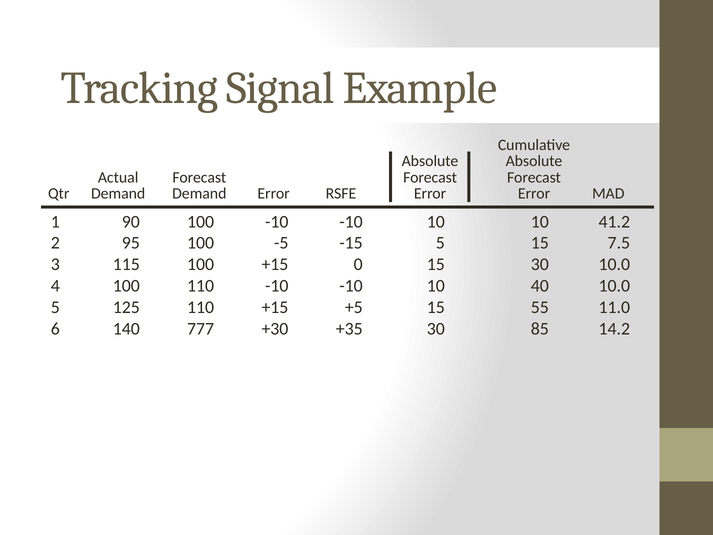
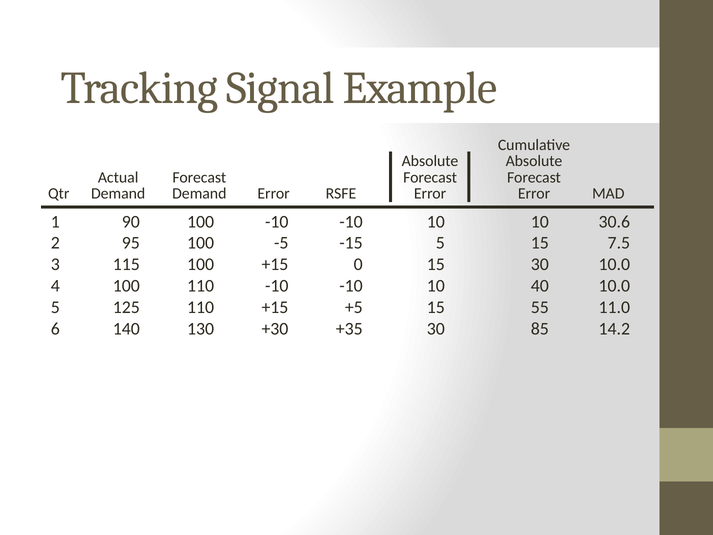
41.2: 41.2 -> 30.6 (614, 222)
777: 777 -> 130 (201, 328)
